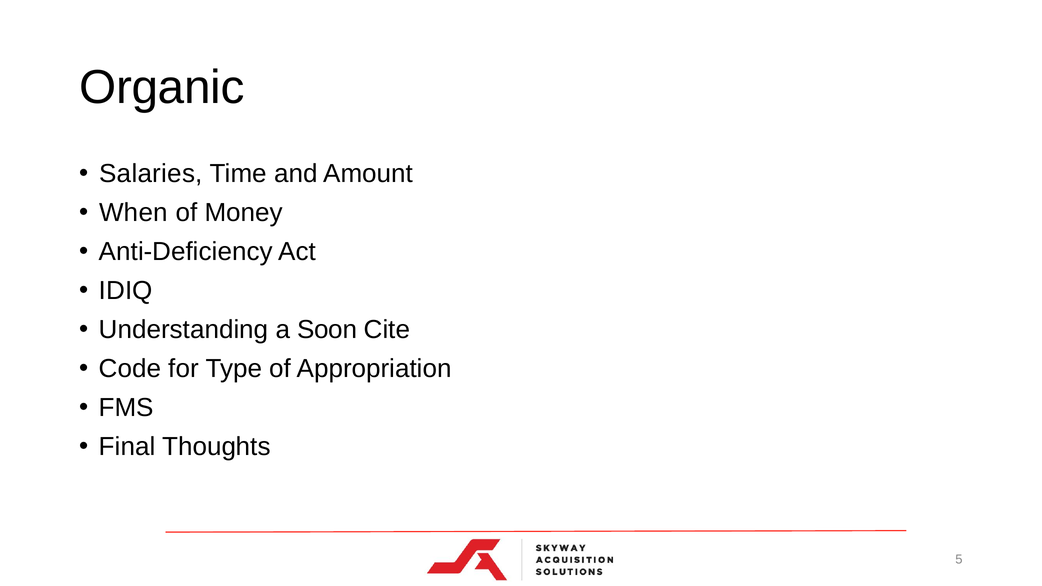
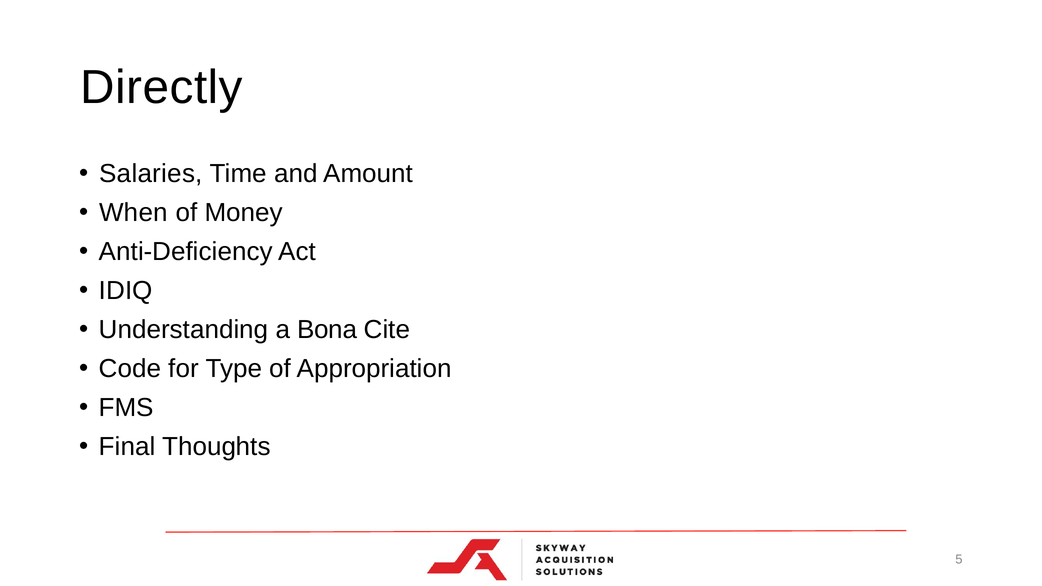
Organic: Organic -> Directly (162, 88)
Soon: Soon -> Bona (327, 330)
